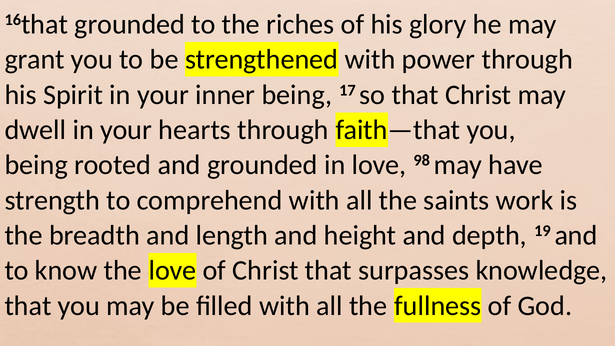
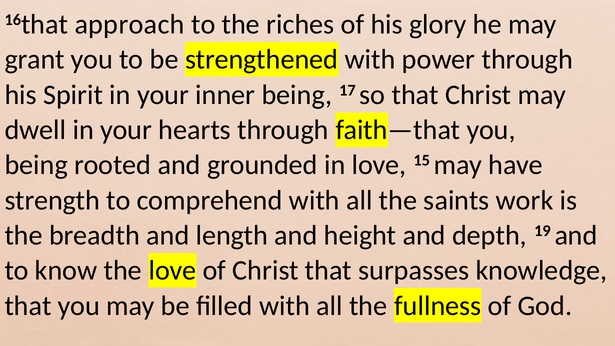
16that grounded: grounded -> approach (130, 24)
98: 98 -> 15 (422, 160)
